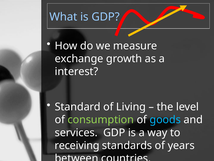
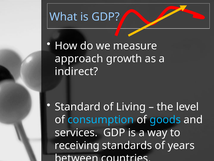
exchange: exchange -> approach (79, 59)
interest: interest -> indirect (76, 71)
consumption colour: light green -> light blue (101, 119)
